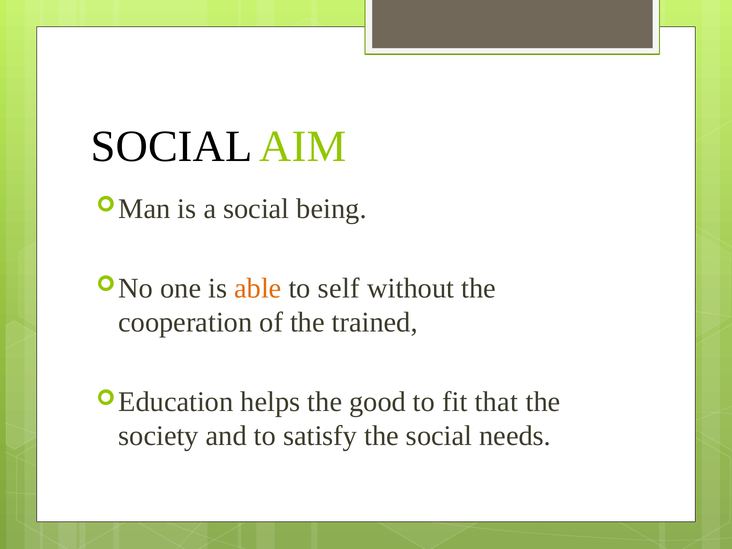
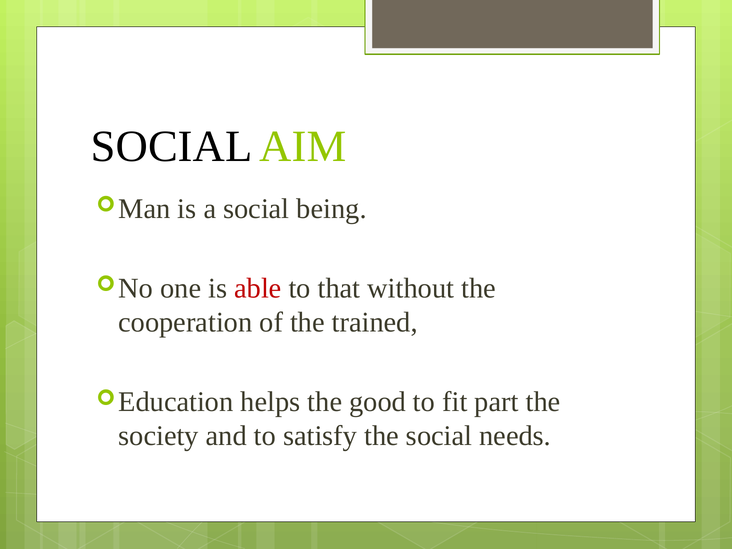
able colour: orange -> red (258, 288)
self: self -> that (339, 288)
that: that -> part (497, 402)
